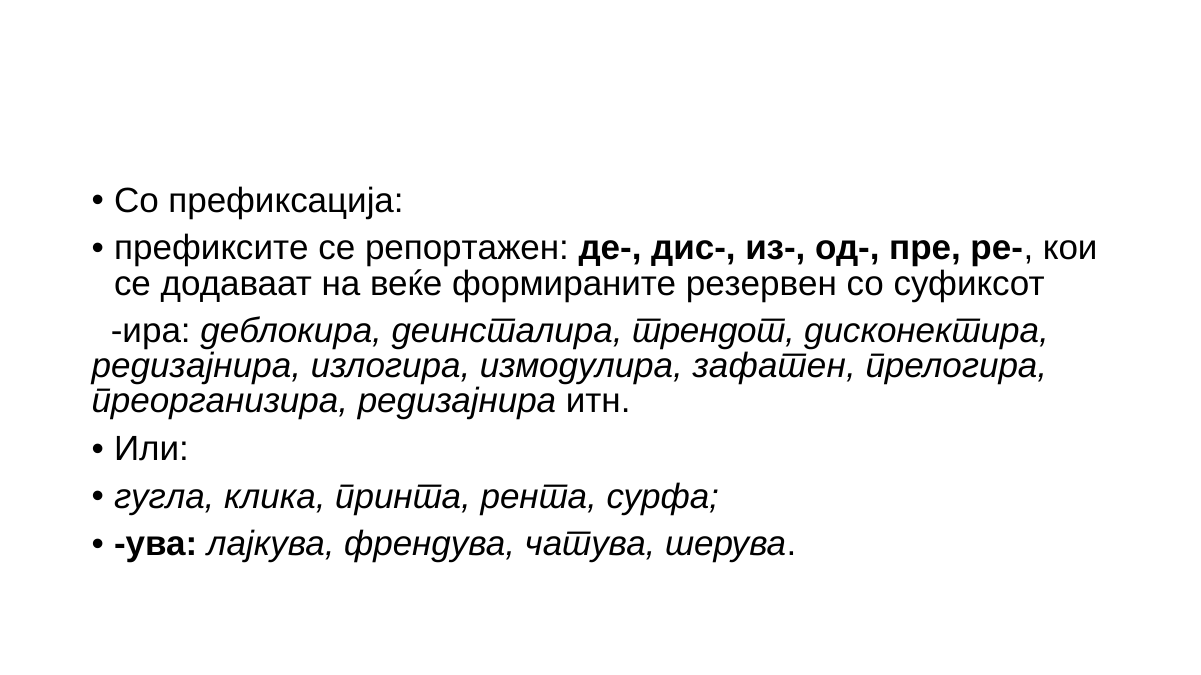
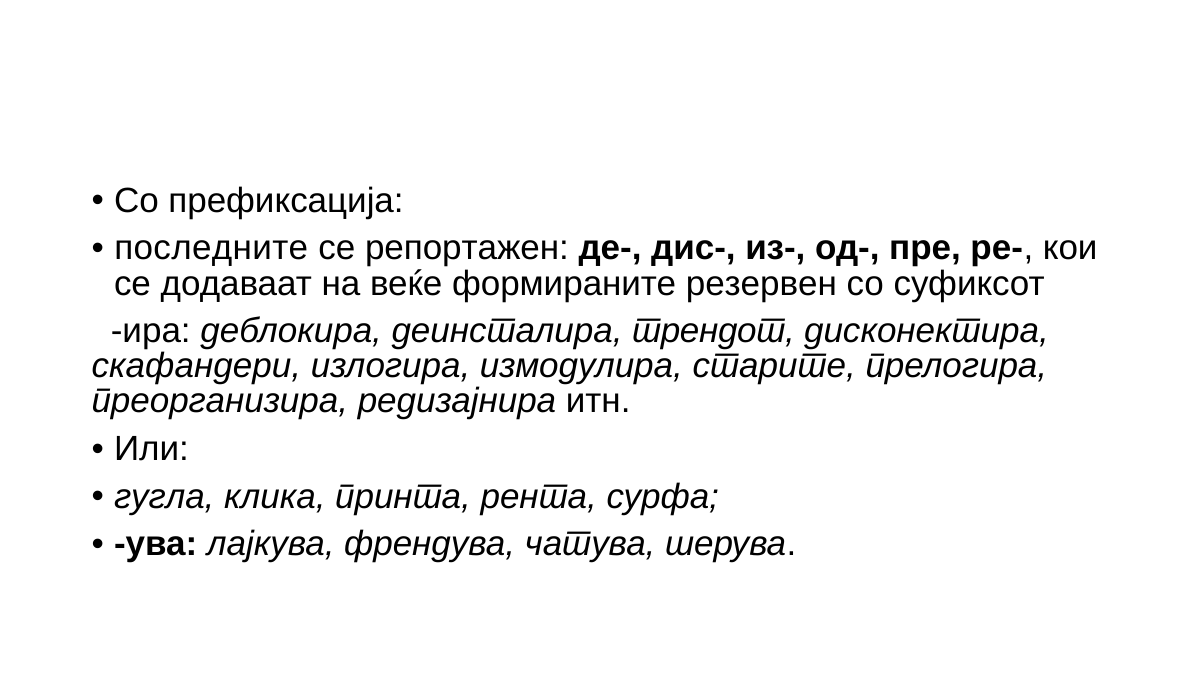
префиксите: префиксите -> последните (211, 249)
редизајнира: редизајнира -> скафандери (196, 367)
зафатен: зафатен -> старите (774, 367)
